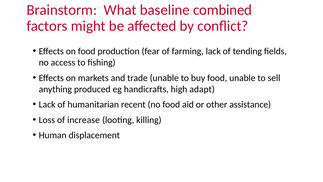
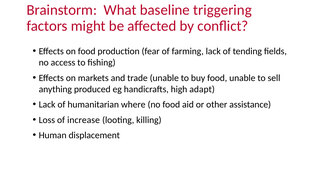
combined: combined -> triggering (222, 10)
recent: recent -> where (133, 104)
